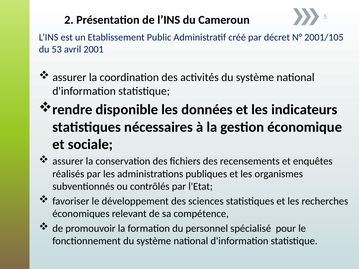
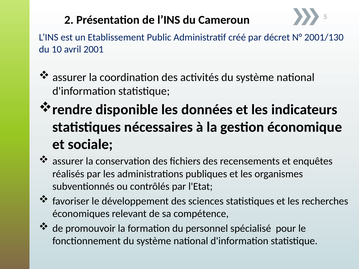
2001/105: 2001/105 -> 2001/130 (324, 37)
53: 53 -> 10 (57, 49)
